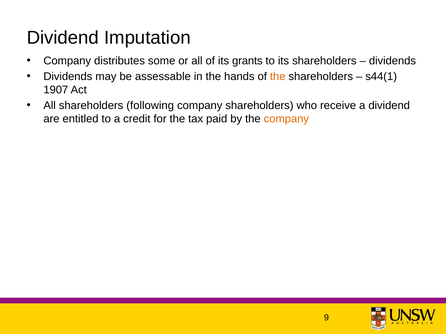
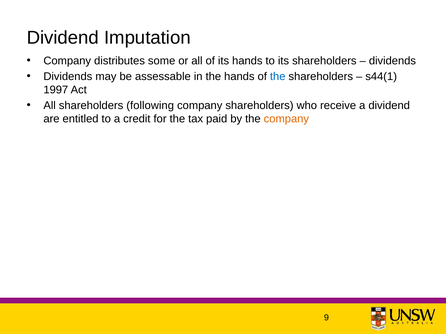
its grants: grants -> hands (247, 61)
the colour: orange -> blue (278, 77)
1907: 1907 -> 1997 (56, 90)
